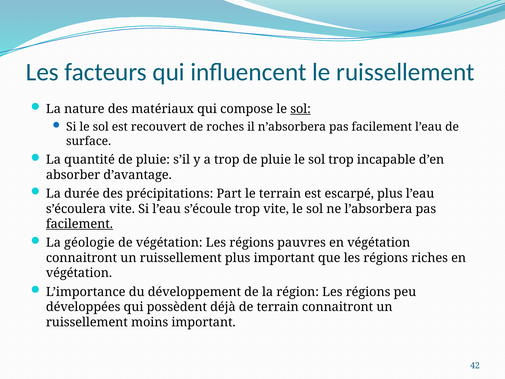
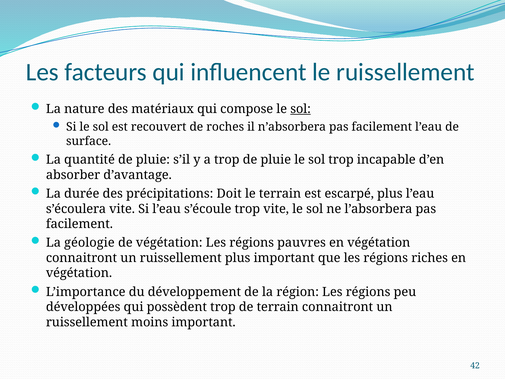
Part: Part -> Doit (229, 194)
facilement underline: present -> none (79, 224)
possèdent déjà: déjà -> trop (223, 307)
